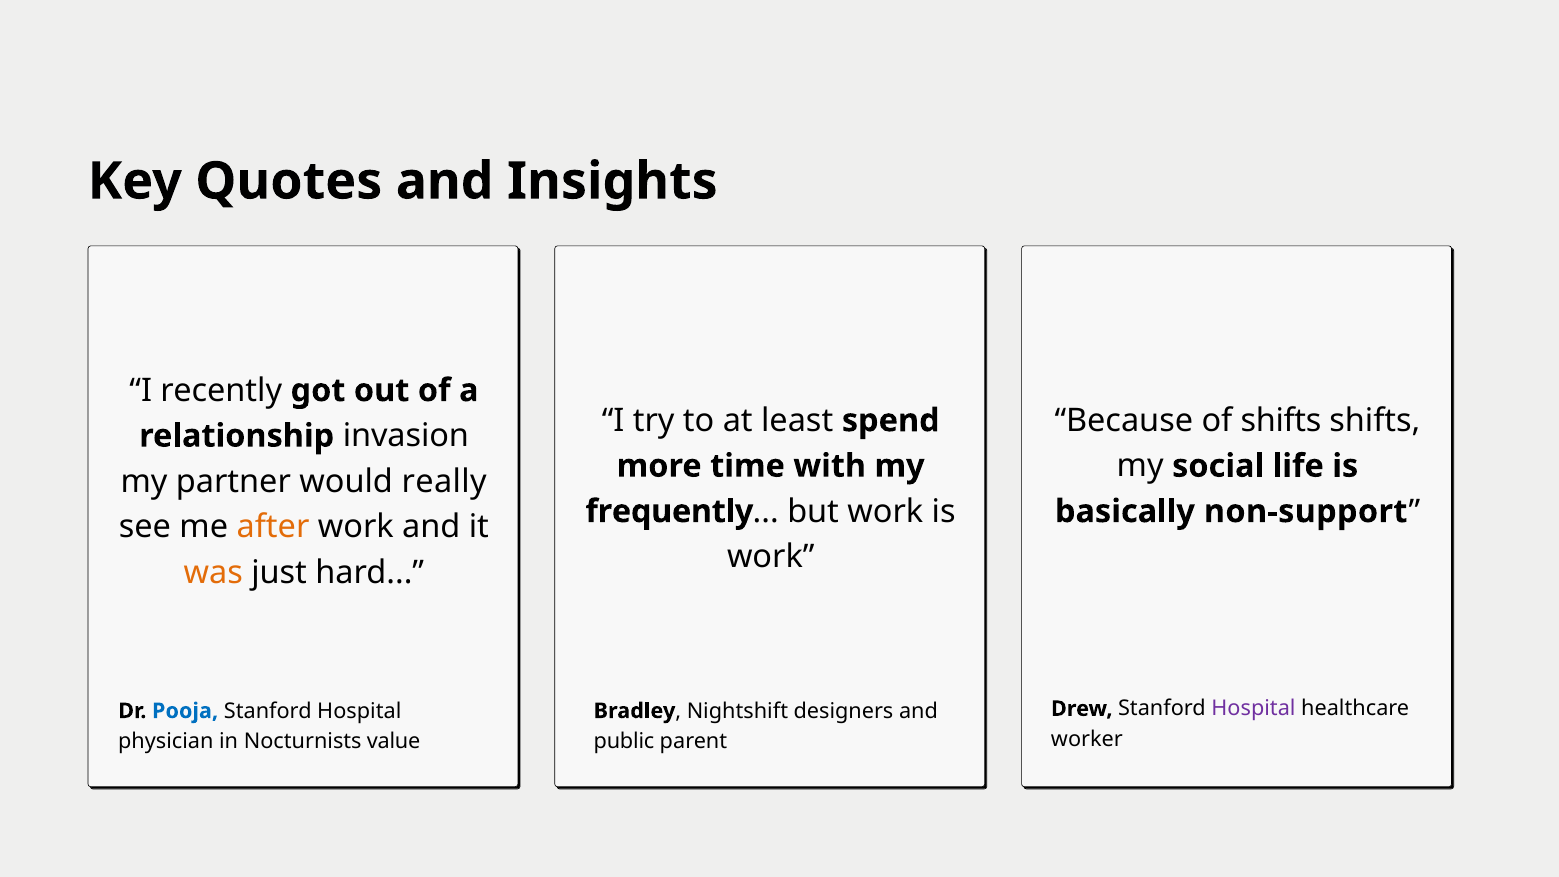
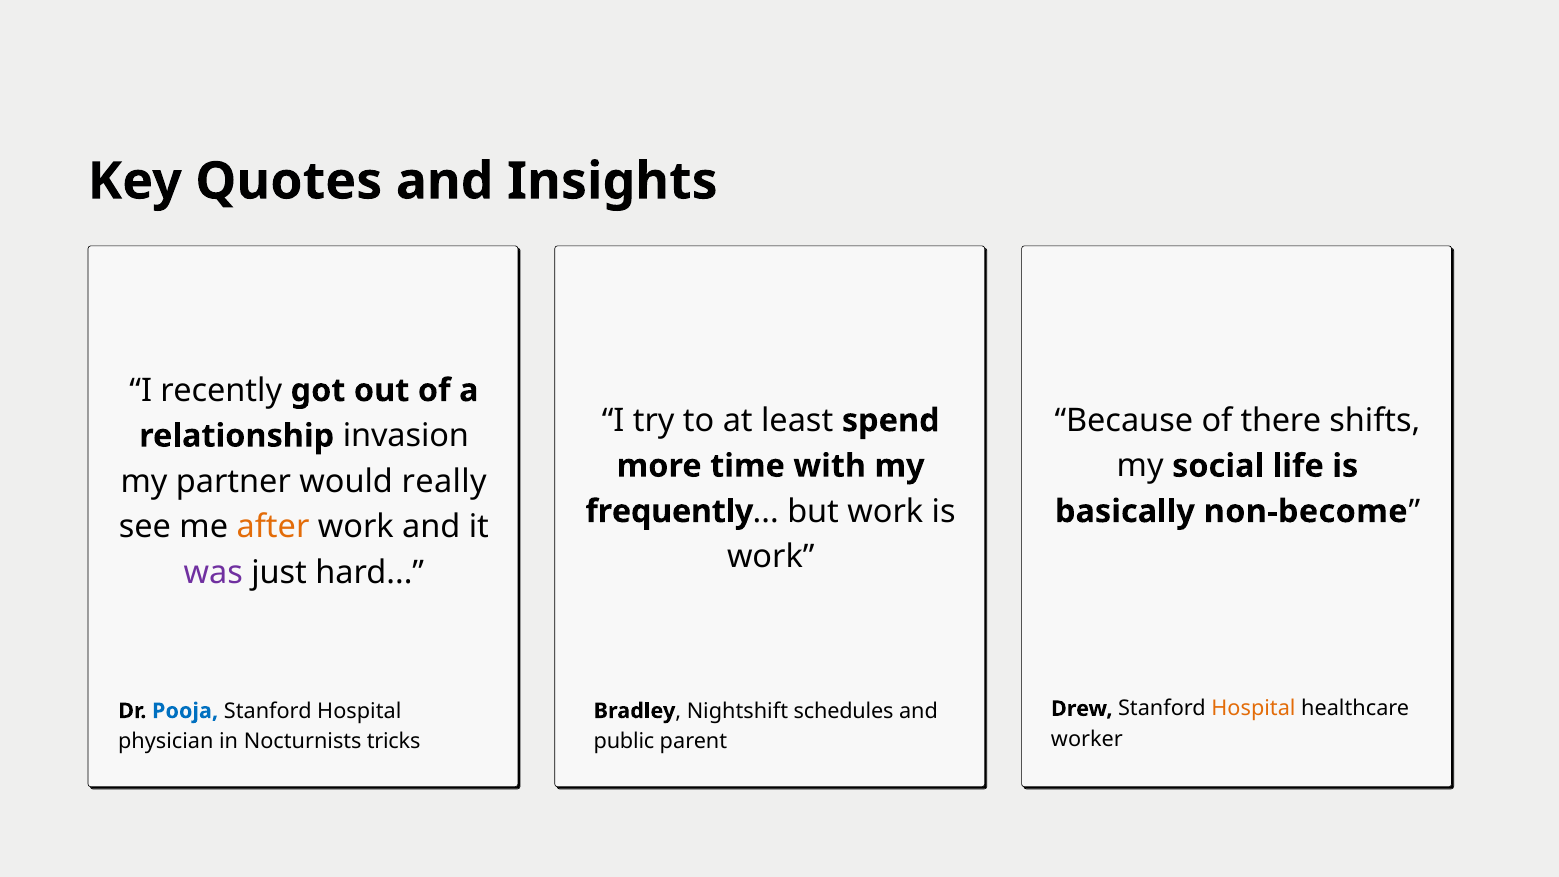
of shifts: shifts -> there (1281, 421)
non-support: non-support -> non-become (1306, 511)
was colour: orange -> purple (213, 572)
Hospital colour: purple -> orange (1253, 709)
designers: designers -> schedules (844, 711)
value: value -> tricks (394, 741)
